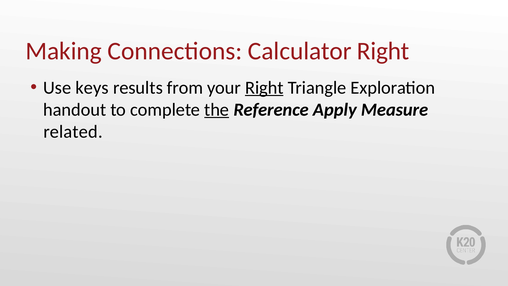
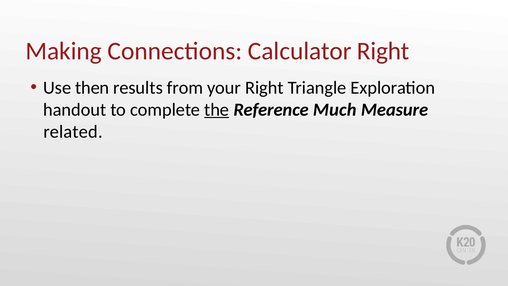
keys: keys -> then (92, 88)
Right underline: present -> none (264, 88)
Apply: Apply -> Much (335, 110)
